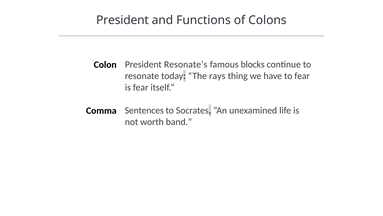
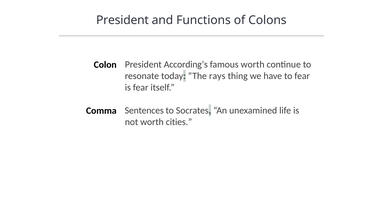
Resonate’s: Resonate’s -> According’s (186, 64)
famous blocks: blocks -> worth (253, 64)
band: band -> cities (179, 122)
